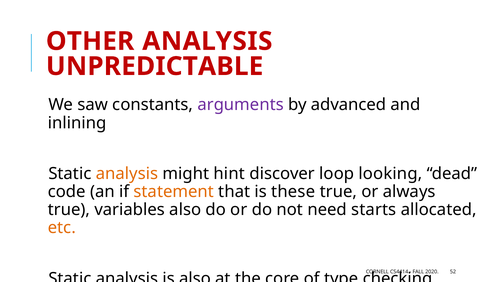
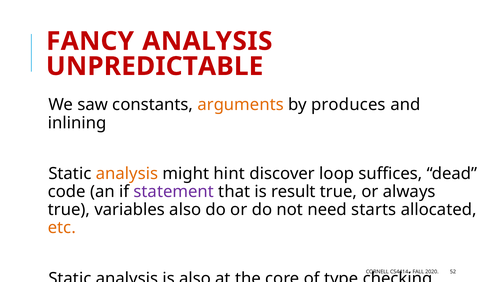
OTHER: OTHER -> FANCY (90, 41)
arguments colour: purple -> orange (241, 105)
advanced: advanced -> produces (348, 105)
looking: looking -> suffices (390, 174)
statement colour: orange -> purple (174, 192)
these: these -> result (293, 192)
